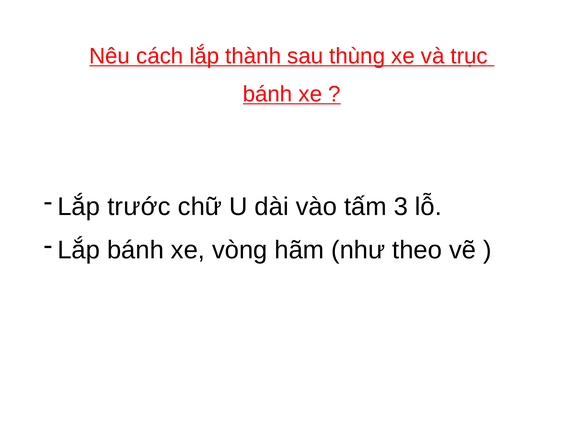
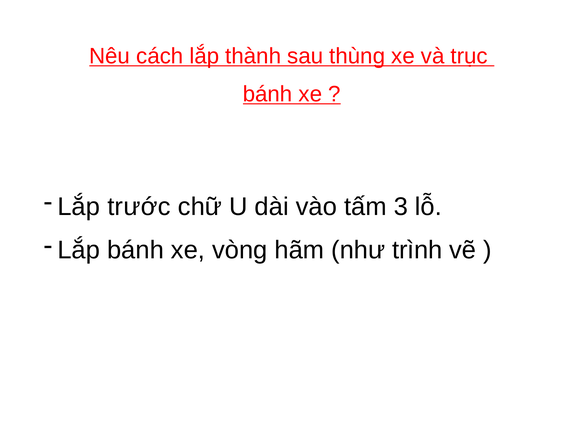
theo: theo -> trình (417, 250)
